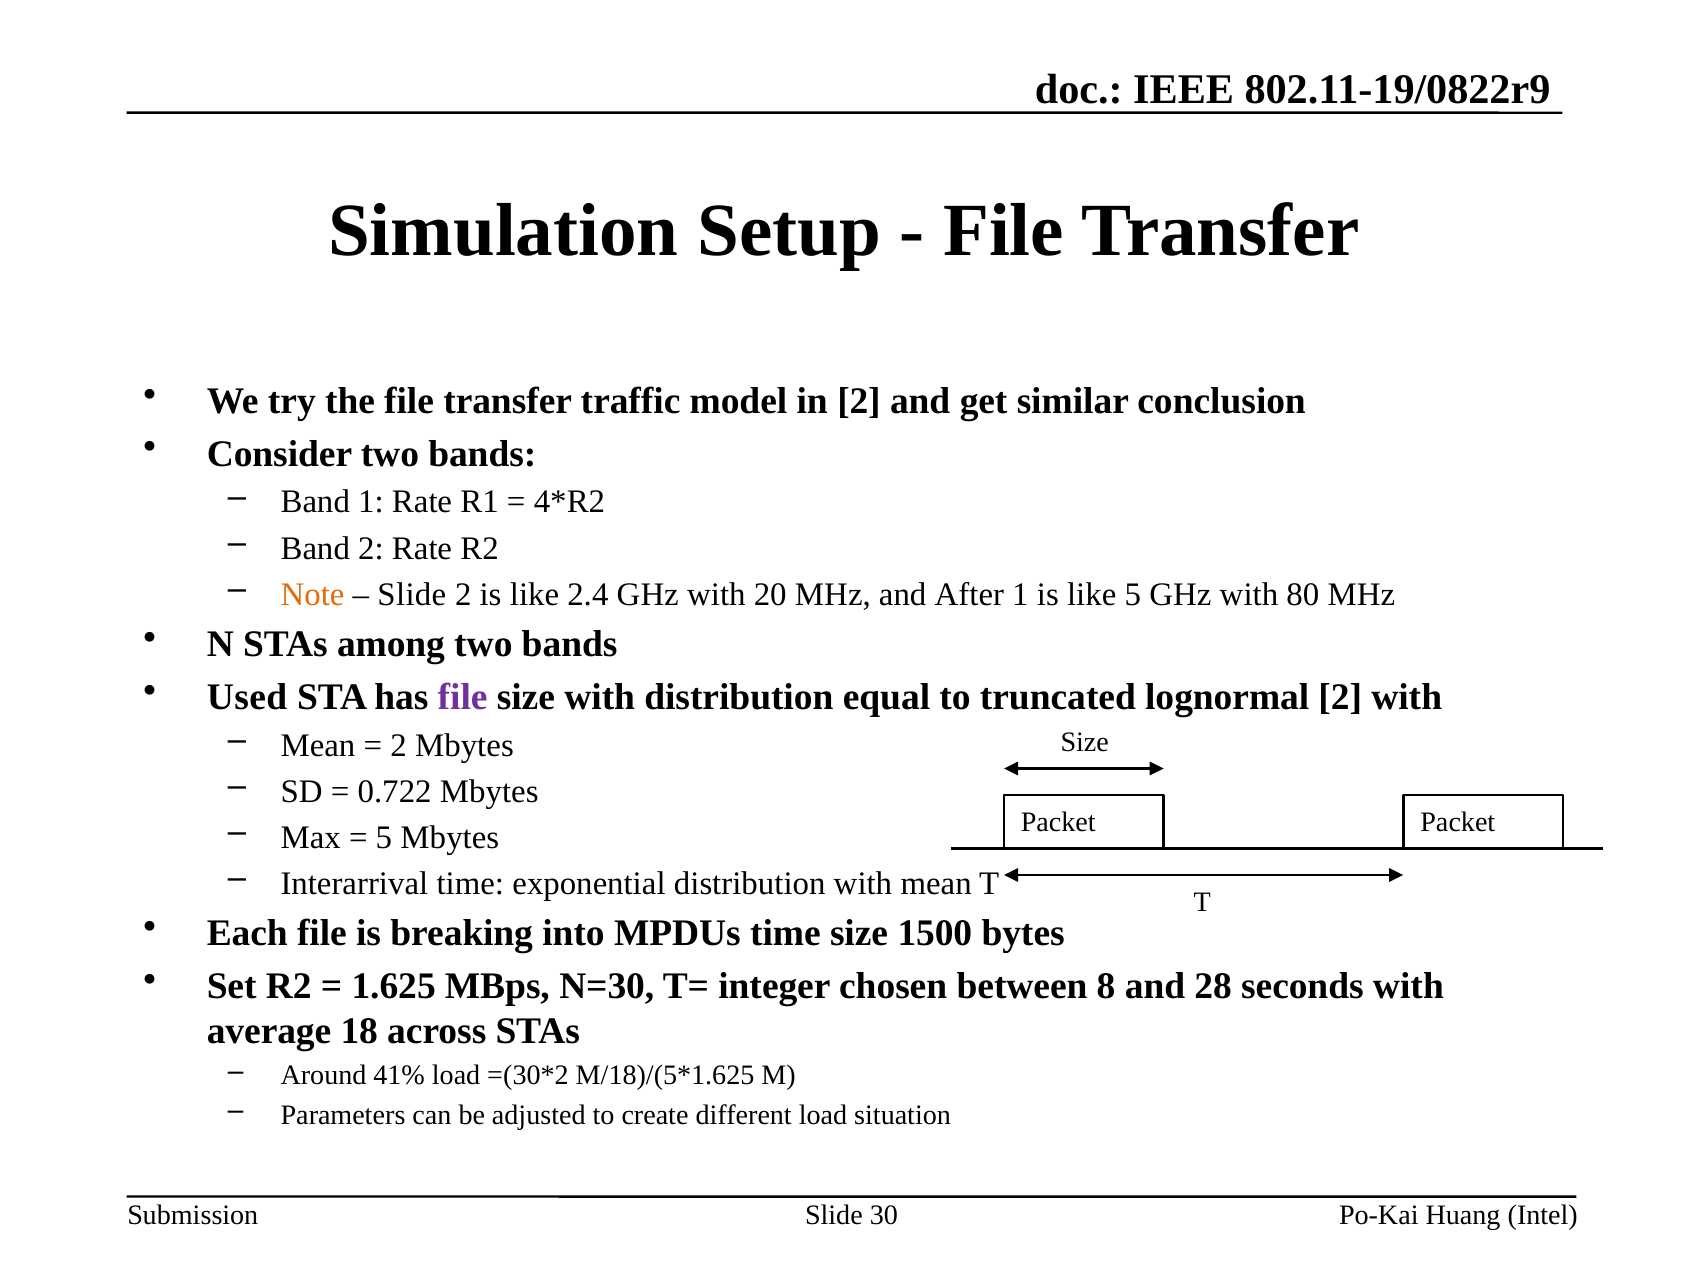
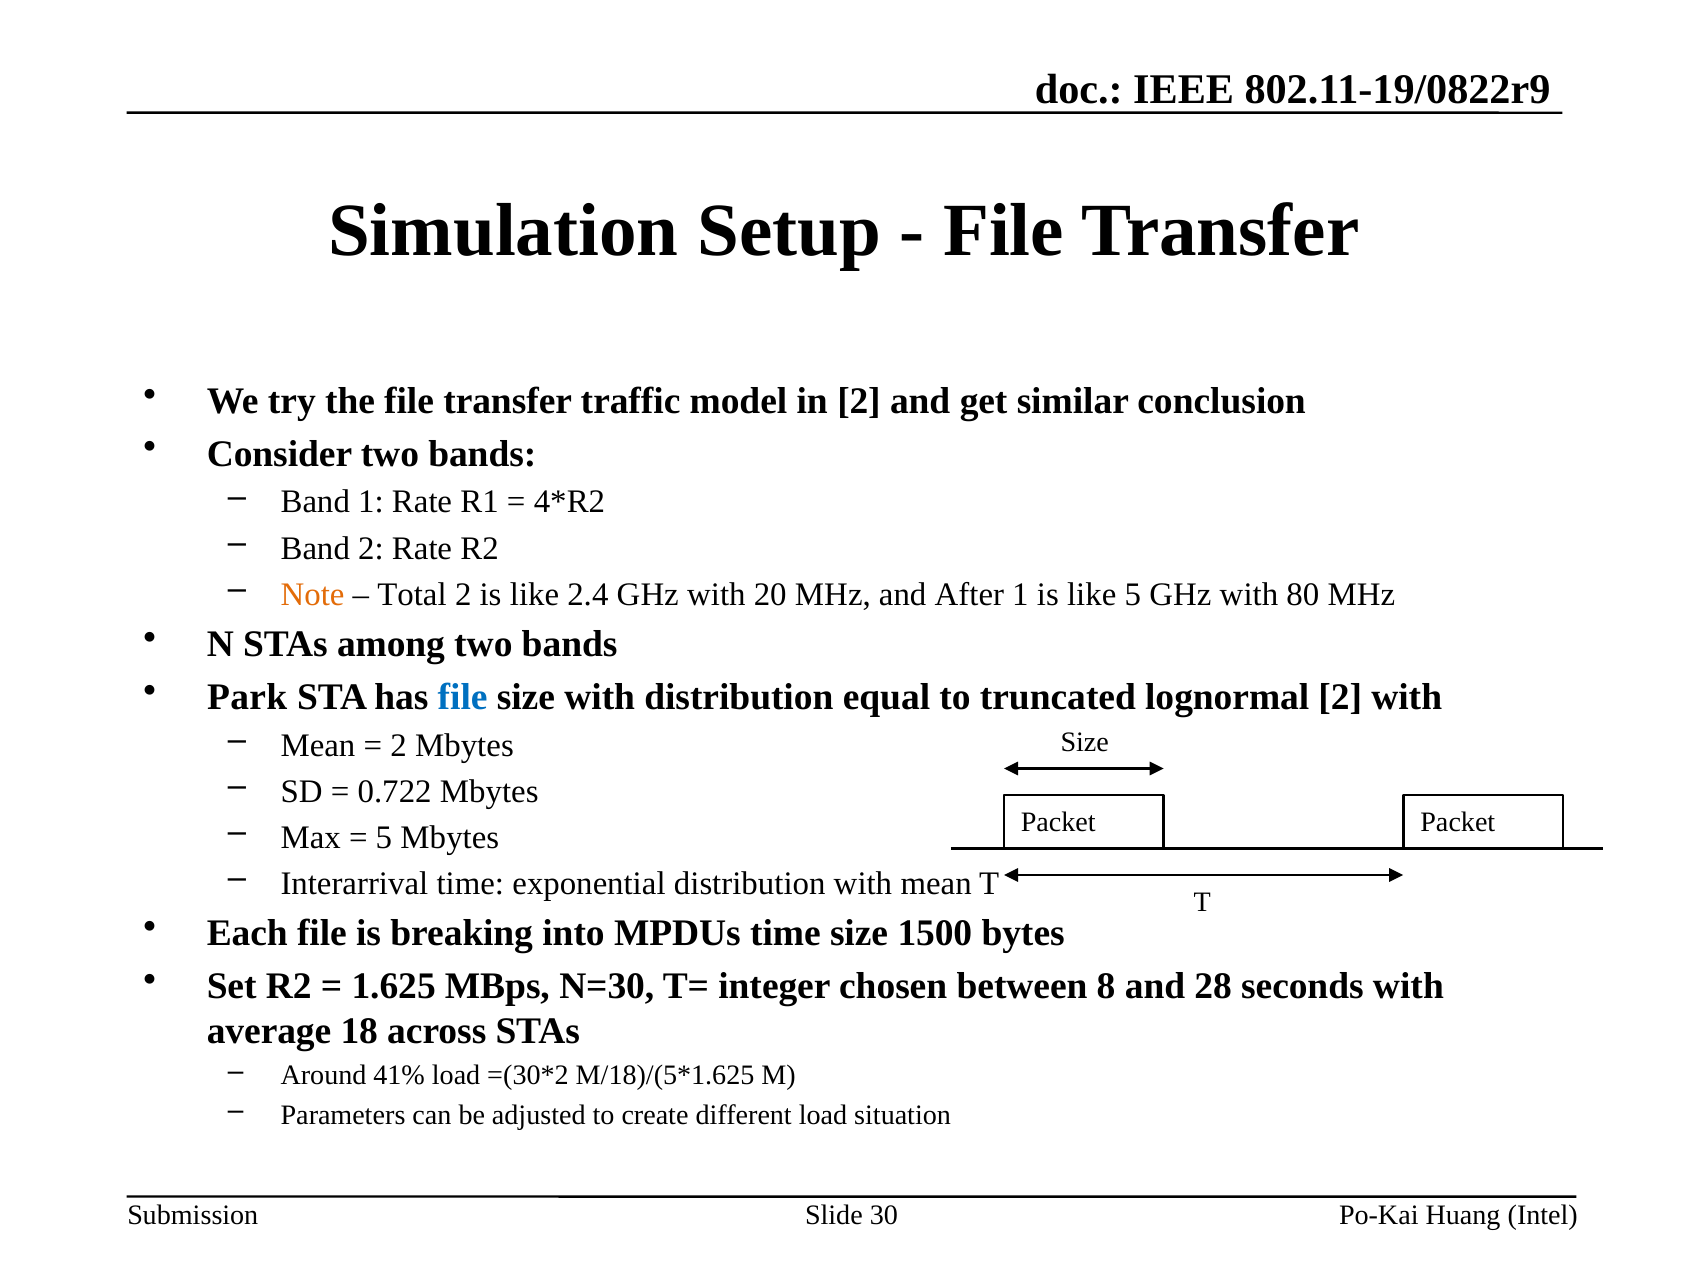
Slide: Slide -> Total (412, 594)
Used: Used -> Park (247, 697)
file colour: purple -> blue (463, 697)
